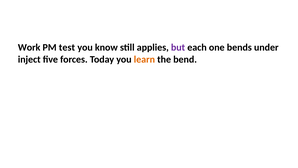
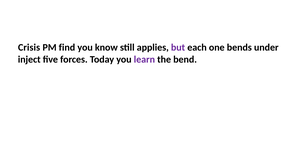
Work: Work -> Crisis (29, 47)
test: test -> find (67, 47)
learn colour: orange -> purple (144, 59)
